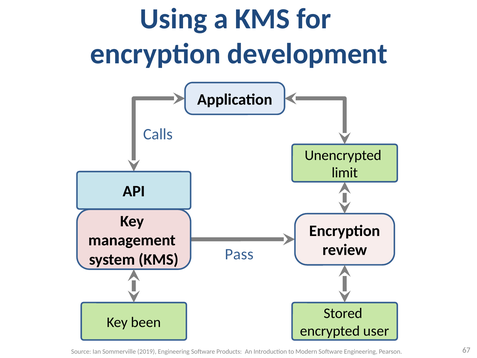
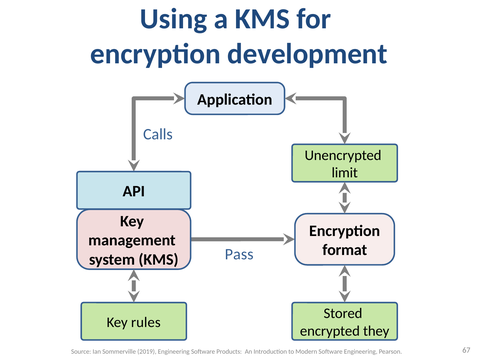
review: review -> format (345, 250)
been: been -> rules (146, 322)
user: user -> they (376, 331)
